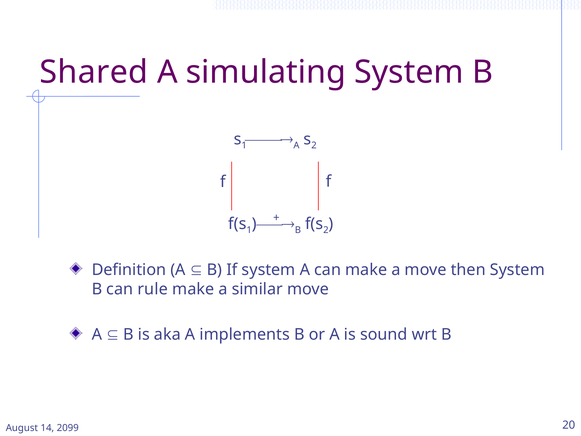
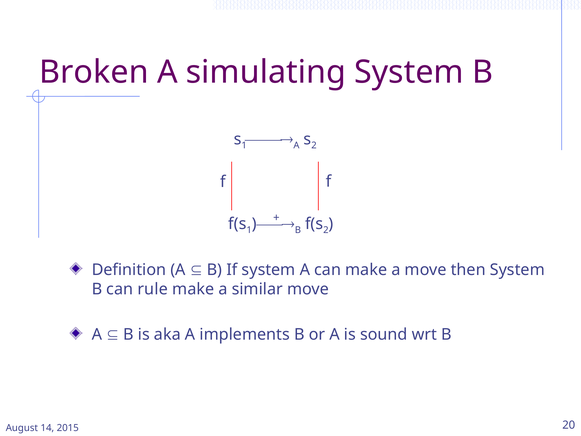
Shared: Shared -> Broken (94, 72)
2099: 2099 -> 2015 (68, 428)
